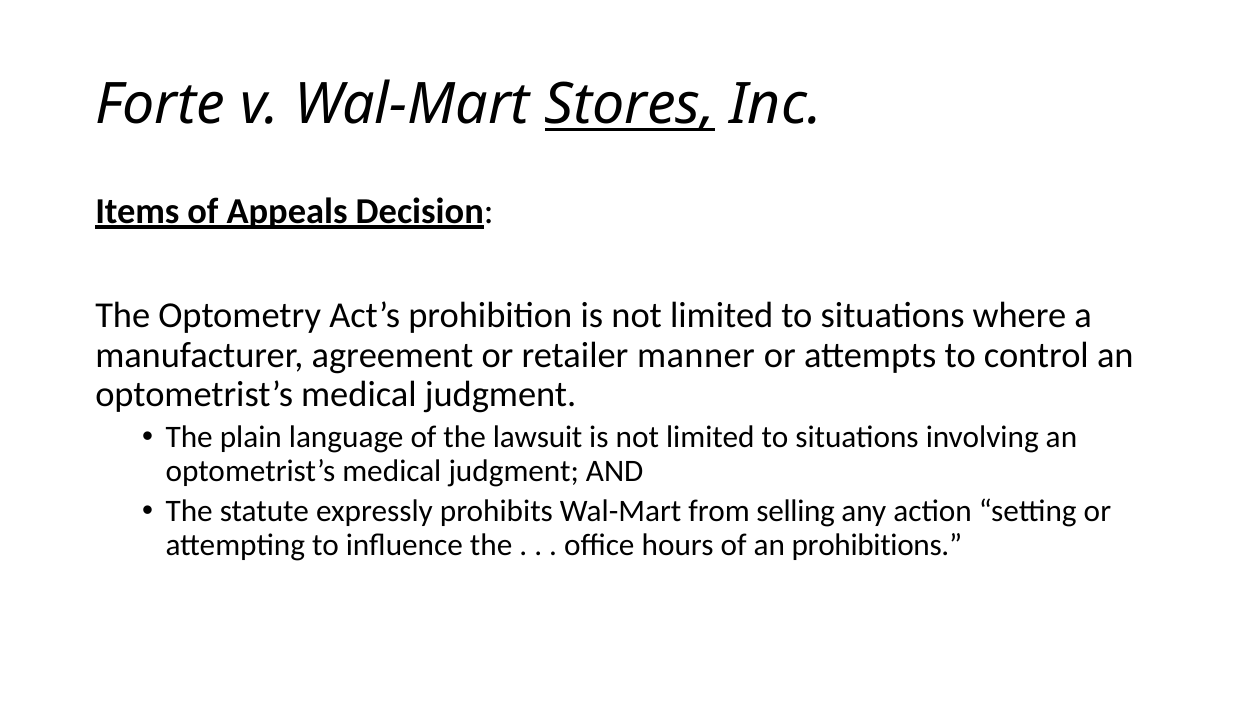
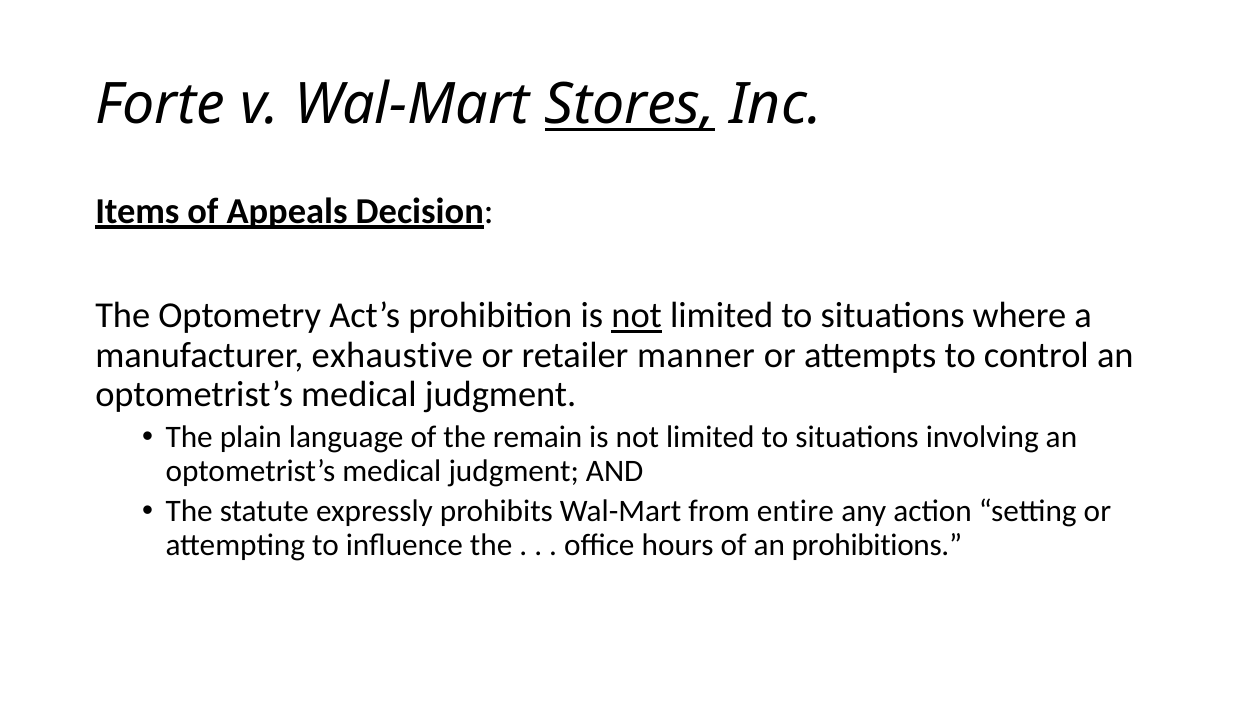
not underline: none -> present (637, 316)
agreement: agreement -> exhaustive (392, 355)
lawsuit: lawsuit -> remain (538, 438)
selling: selling -> entire (795, 512)
